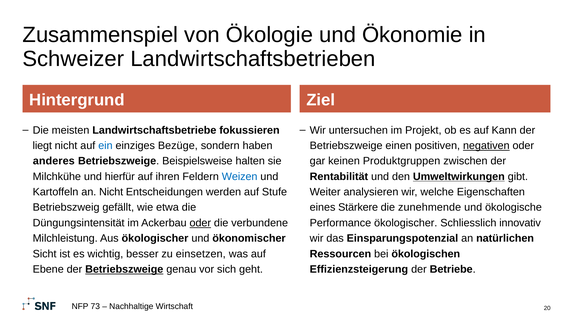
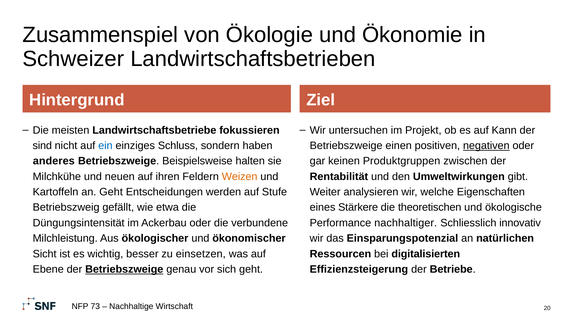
liegt: liegt -> sind (42, 146)
Bezüge: Bezüge -> Schluss (178, 146)
hierfür: hierfür -> neuen (120, 177)
Weizen colour: blue -> orange (240, 177)
Umweltwirkungen underline: present -> none (459, 177)
an Nicht: Nicht -> Geht (111, 192)
zunehmende: zunehmende -> theoretischen (430, 208)
oder underline: present -> none (200, 223)
Performance ökologischer: ökologischer -> nachhaltiger (406, 223)
ökologischen: ökologischen -> digitalisierten (426, 254)
